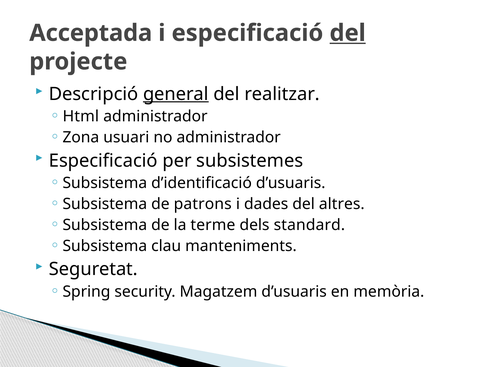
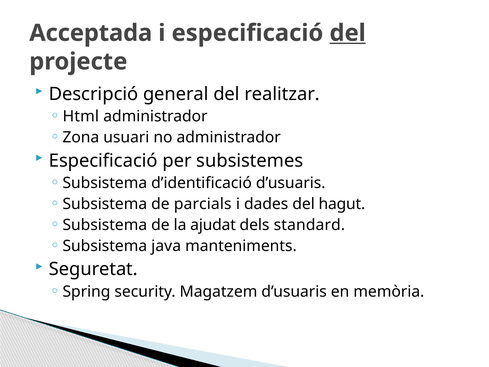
general underline: present -> none (176, 94)
patrons: patrons -> parcials (203, 204)
altres: altres -> hagut (342, 204)
terme: terme -> ajudat (213, 225)
clau: clau -> java (166, 246)
